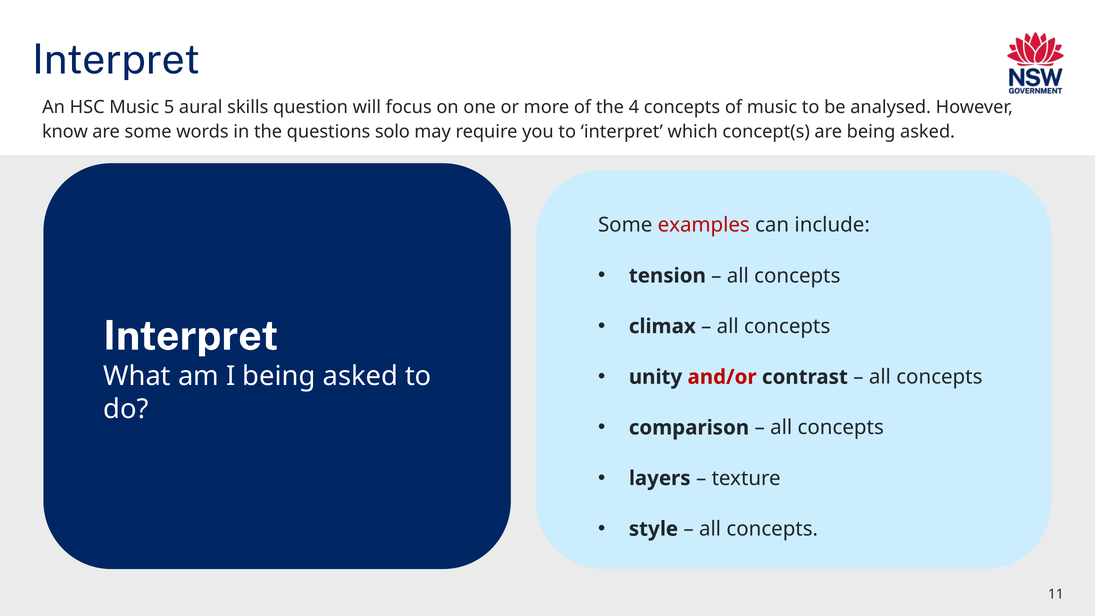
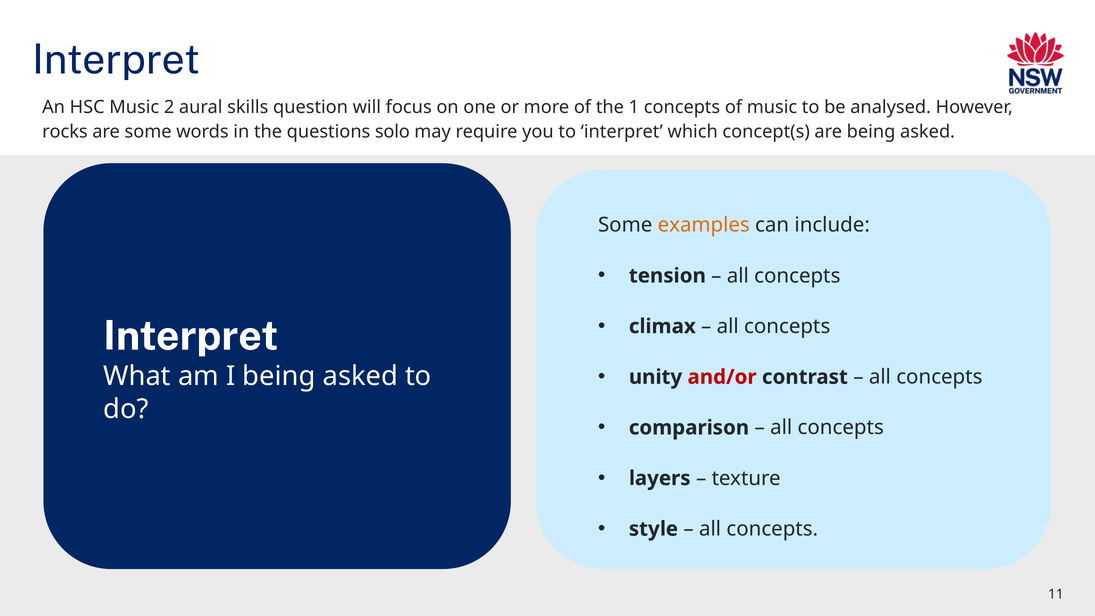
5: 5 -> 2 (169, 107)
4: 4 -> 1 (634, 107)
know: know -> rocks (65, 132)
examples colour: red -> orange (704, 225)
